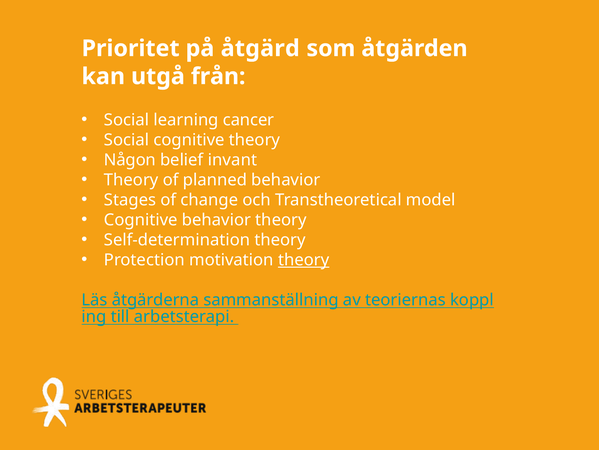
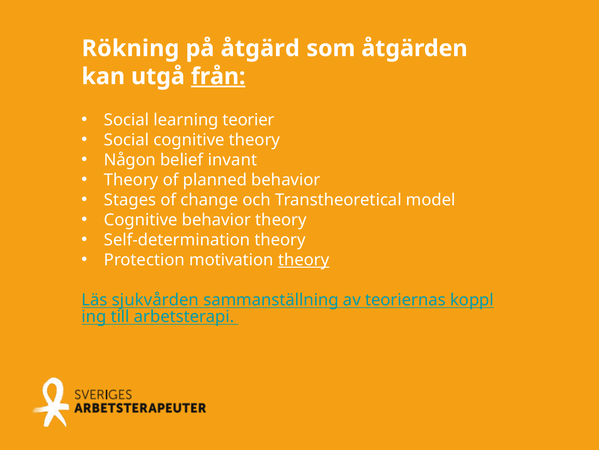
Prioritet: Prioritet -> Rökning (130, 48)
från underline: none -> present (218, 76)
cancer: cancer -> teorier (249, 120)
åtgärderna: åtgärderna -> sjukvården (155, 300)
